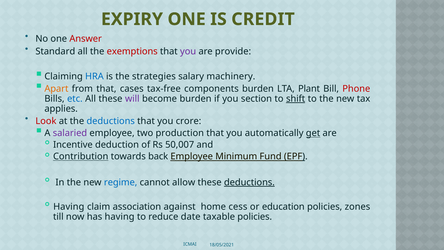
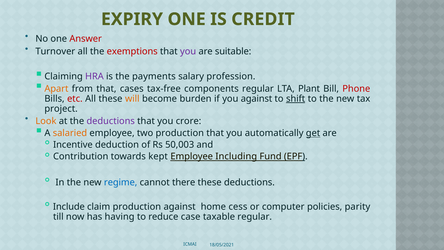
Standard: Standard -> Turnover (55, 51)
provide: provide -> suitable (233, 51)
HRA colour: blue -> purple (94, 76)
strategies: strategies -> payments (154, 76)
machinery: machinery -> profession (231, 76)
components burden: burden -> regular (258, 89)
etc colour: blue -> red (75, 99)
will colour: purple -> orange (132, 99)
you section: section -> against (256, 99)
applies: applies -> project (61, 109)
Look colour: red -> orange (46, 121)
deductions colour: blue -> purple (111, 121)
salaried colour: purple -> orange (70, 133)
50,007: 50,007 -> 50,003 (180, 145)
Contribution underline: present -> none (81, 156)
back: back -> kept (158, 156)
Minimum: Minimum -> Including (236, 156)
allow: allow -> there (184, 182)
deductions underline: present -> none (249, 182)
Having: Having -> Include (69, 207)
claim association: association -> production (137, 207)
education: education -> computer (283, 207)
zones: zones -> parity (357, 207)
date: date -> case (191, 217)
taxable policies: policies -> regular (255, 217)
